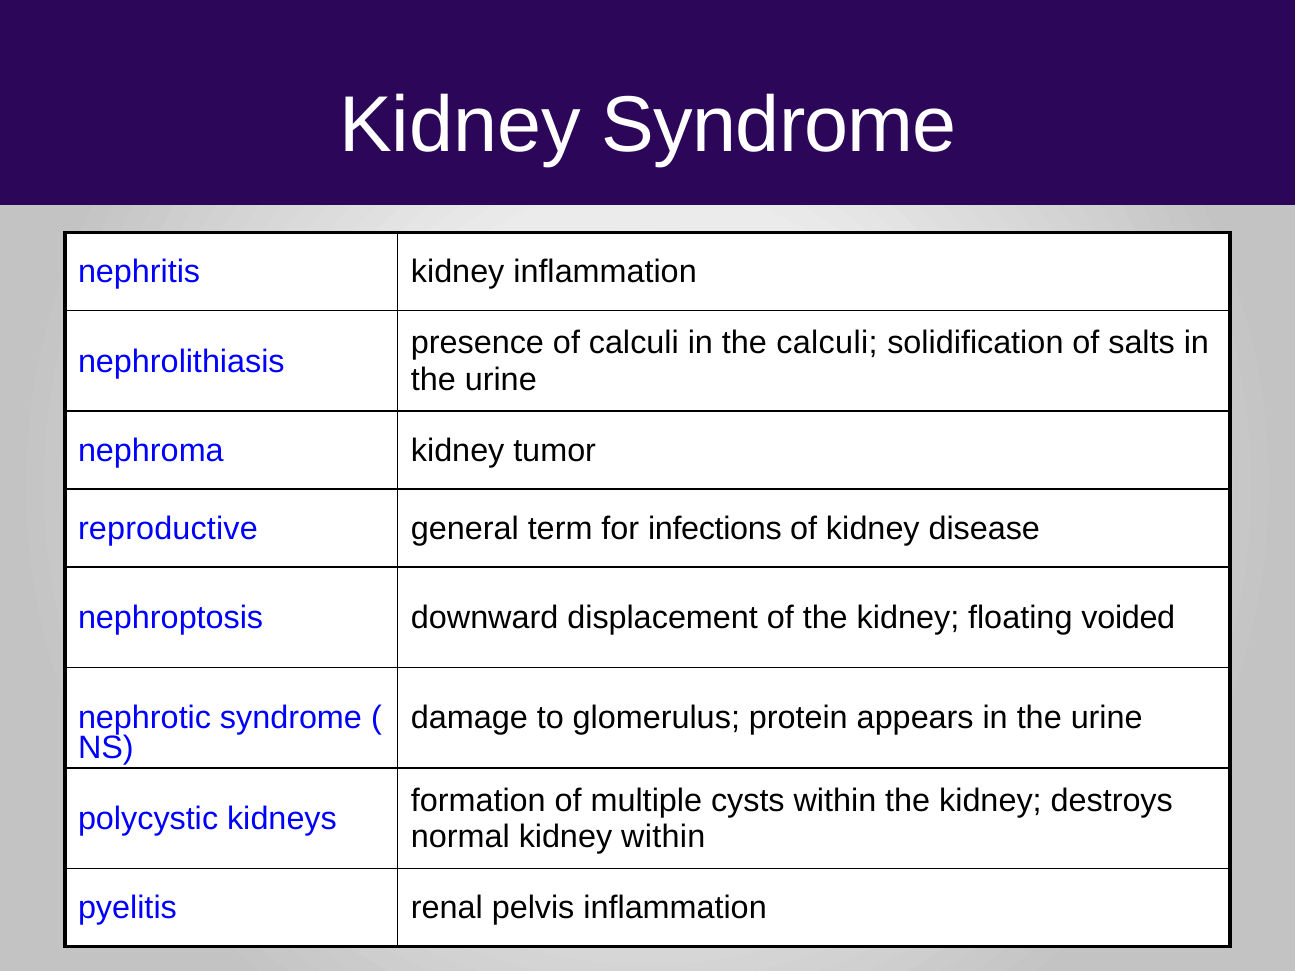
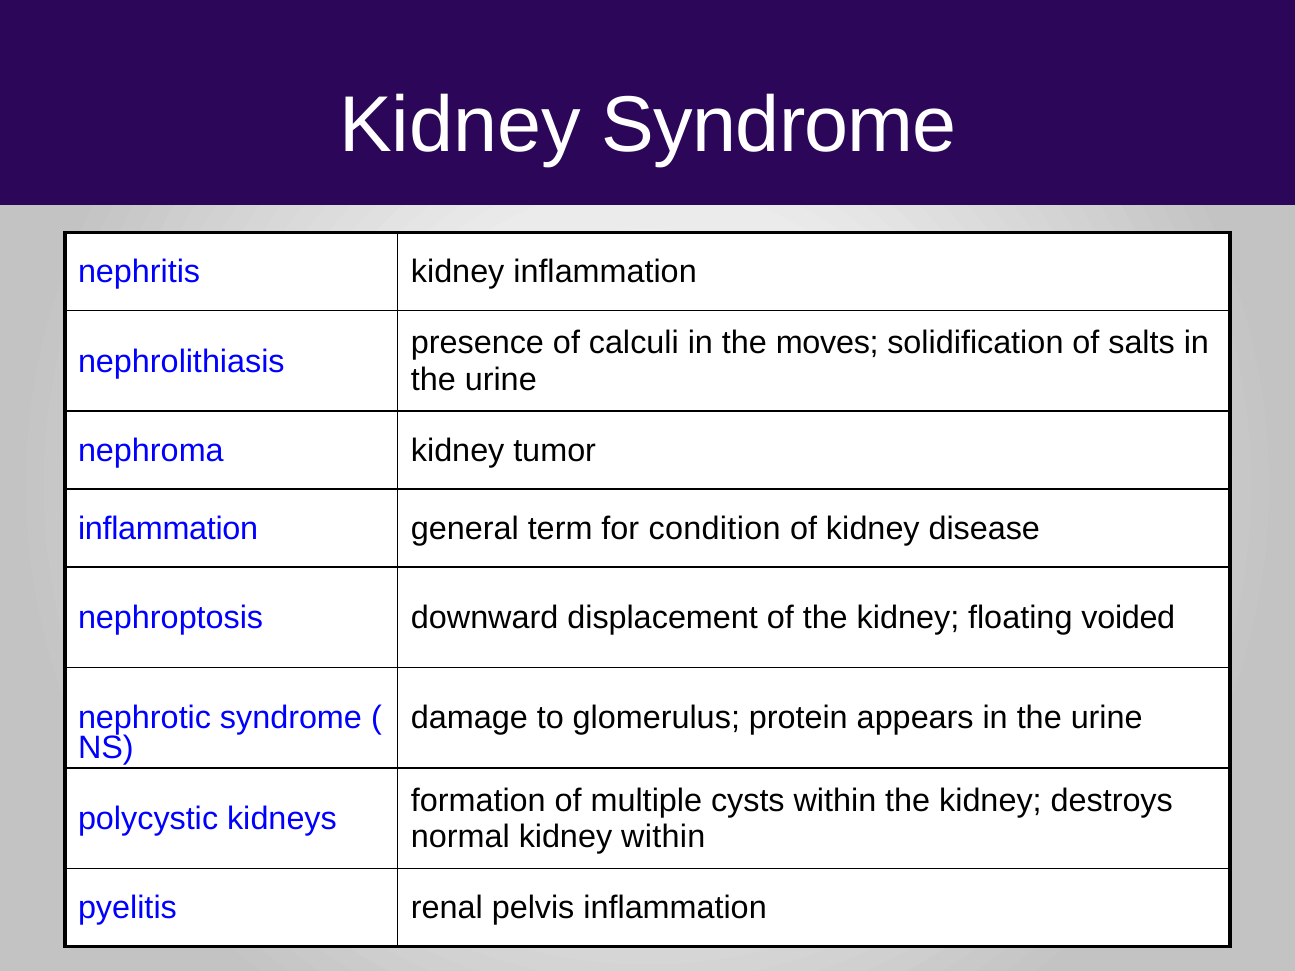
the calculi: calculi -> moves (827, 343)
reproductive: reproductive -> inflammation (168, 529)
infections: infections -> condition (715, 529)
